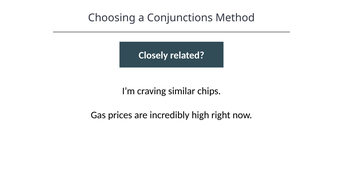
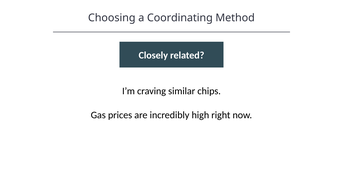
Conjunctions: Conjunctions -> Coordinating (180, 18)
